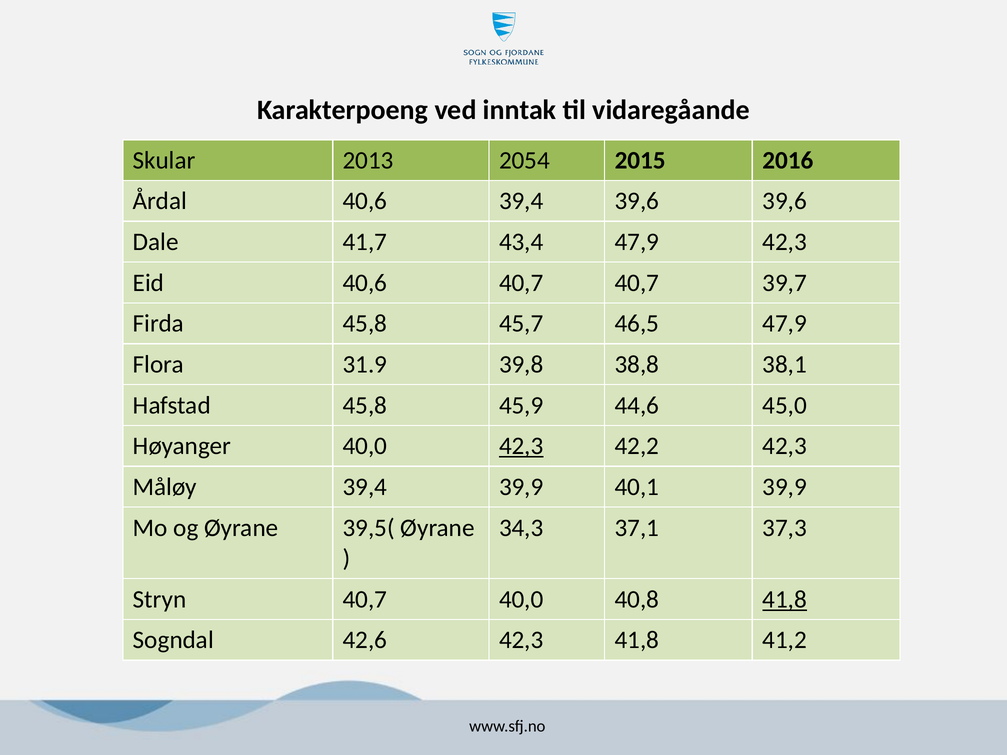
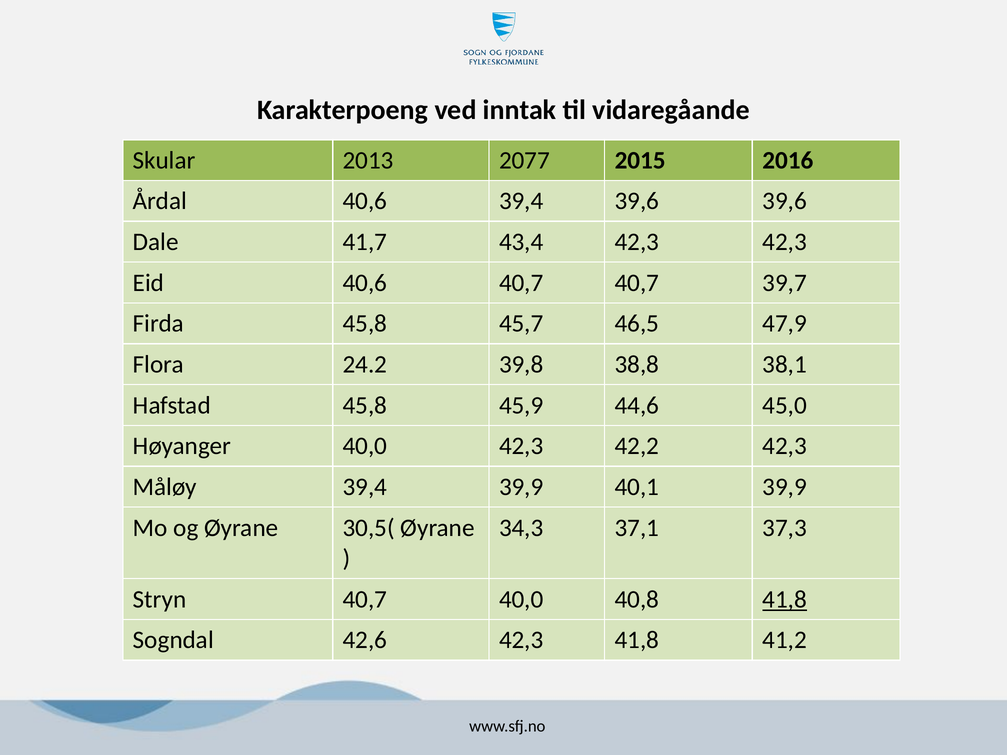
2054: 2054 -> 2077 (524, 160)
43,4 47,9: 47,9 -> 42,3 (637, 242)
31.9: 31.9 -> 24.2 (365, 365)
42,3 underline: present -> none (521, 446)
39,5(: 39,5( -> 30,5( (369, 528)
